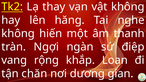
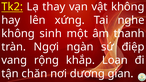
hăng: hăng -> xứng (70, 20)
hiến: hiến -> sinh (51, 34)
